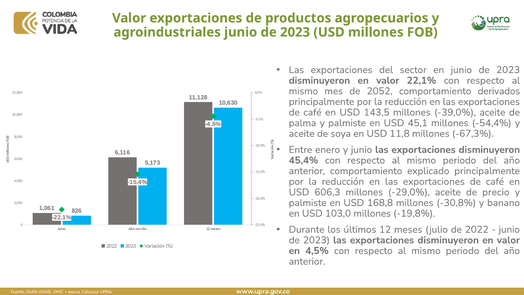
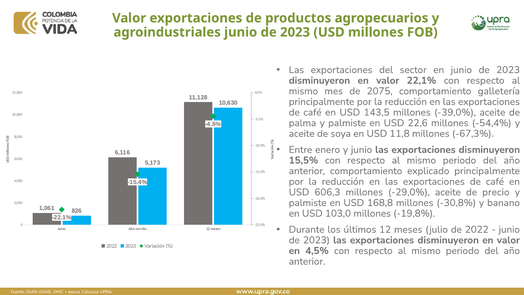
2052: 2052 -> 2075 (380, 91)
derivados: derivados -> galletería (499, 91)
45,1: 45,1 -> 22,6 (418, 123)
45,4%: 45,4% -> 15,5% (304, 160)
